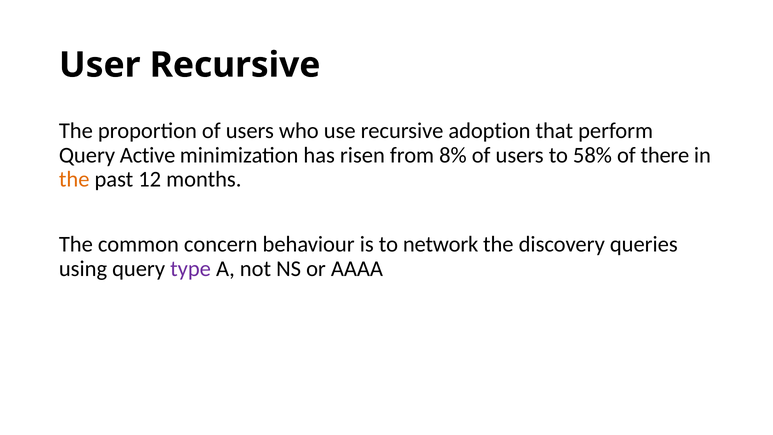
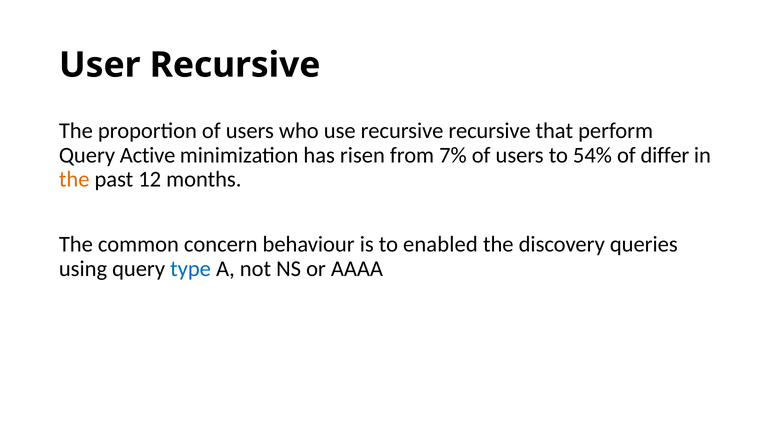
recursive adoption: adoption -> recursive (490, 131)
8%: 8% -> 7% (453, 155)
58%: 58% -> 54% (592, 155)
there: there -> differ (665, 155)
network: network -> enabled (440, 244)
type colour: purple -> blue (191, 269)
